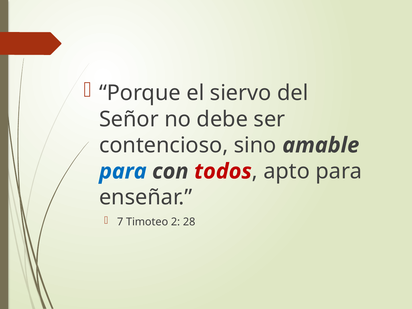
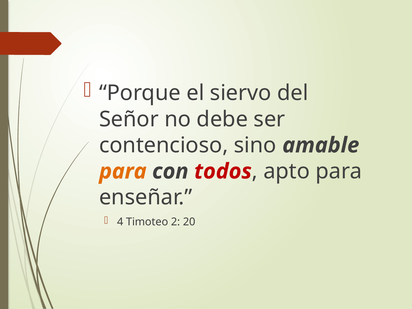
para colour: blue -> orange (123, 171)
7: 7 -> 4 (120, 222)
28: 28 -> 20 (189, 222)
